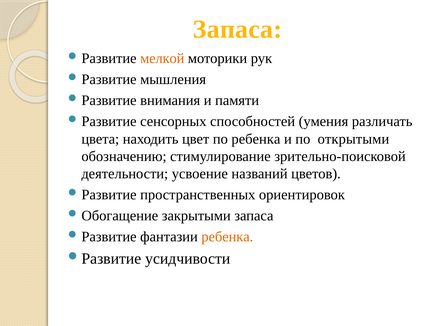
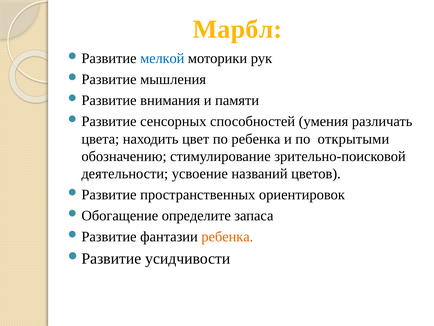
Запаса: Запаса -> Марбл (238, 29)
мелкой colour: orange -> blue (162, 58)
закрытыми: закрытыми -> определите (196, 215)
